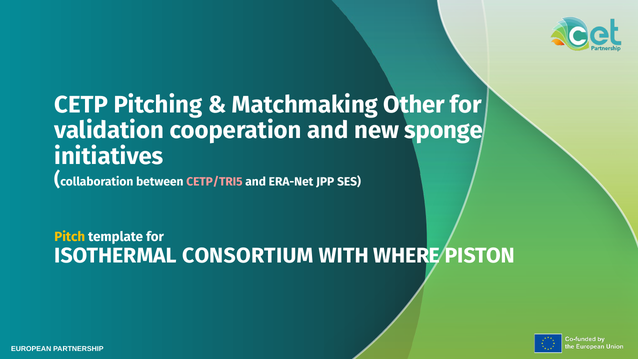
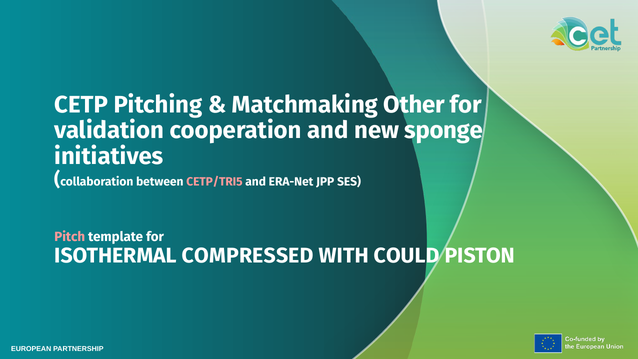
Pitch colour: yellow -> pink (70, 237)
CONSORTIUM: CONSORTIUM -> COMPRESSED (248, 255)
WHERE: WHERE -> COULD (407, 255)
